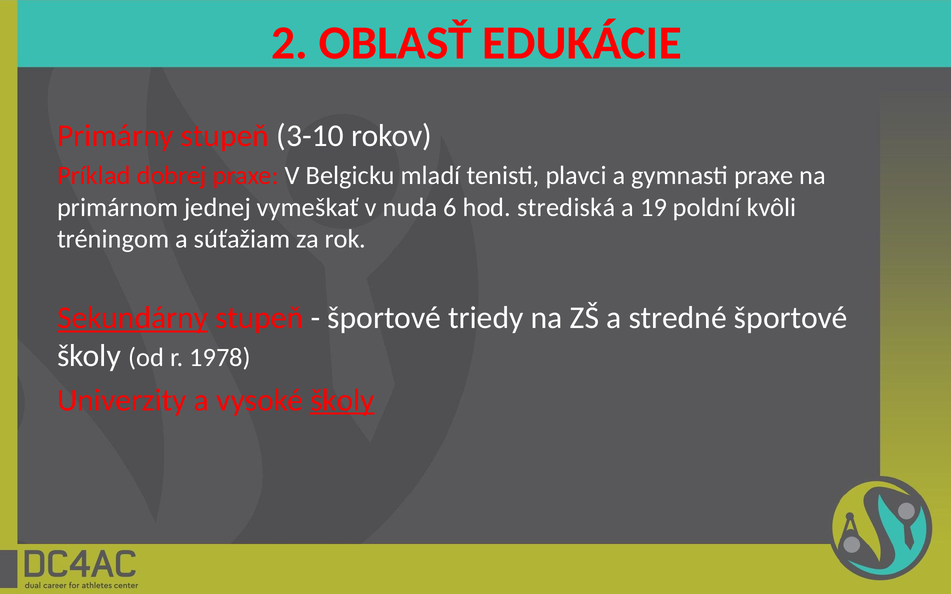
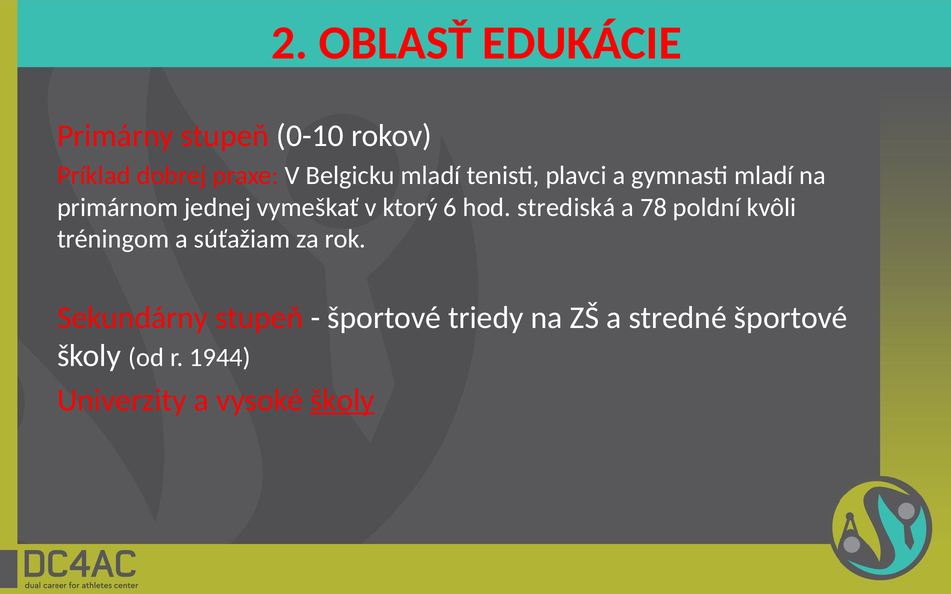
3-10: 3-10 -> 0-10 (310, 136)
gymnasti praxe: praxe -> mladí (764, 176)
nuda: nuda -> ktorý (410, 208)
19: 19 -> 78 (654, 208)
Sekundárny underline: present -> none (132, 318)
1978: 1978 -> 1944 (220, 358)
